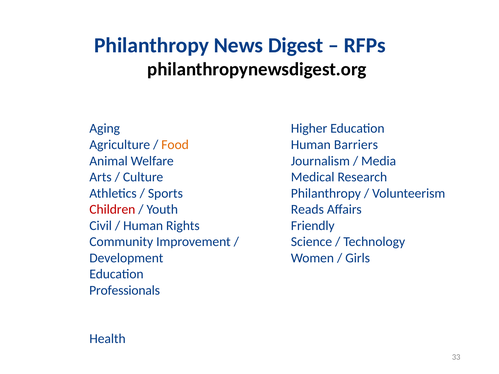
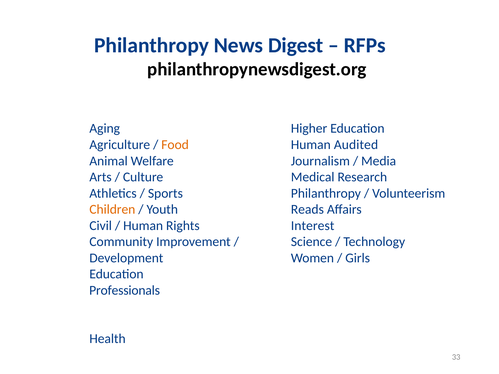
Barriers: Barriers -> Audited (356, 145)
Children colour: red -> orange (112, 210)
Friendly: Friendly -> Interest (313, 226)
